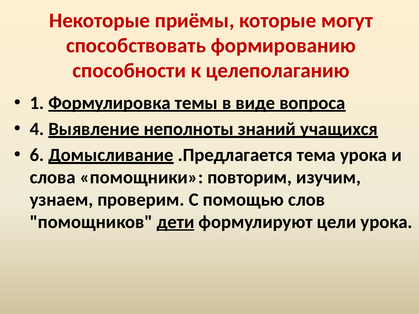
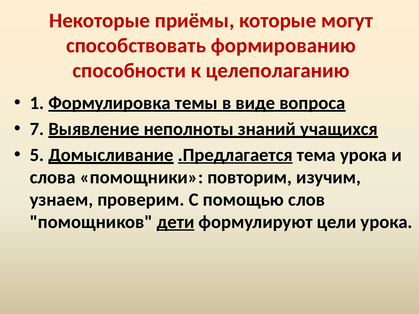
4: 4 -> 7 (37, 129)
6: 6 -> 5 (37, 155)
.Предлагается underline: none -> present (235, 155)
